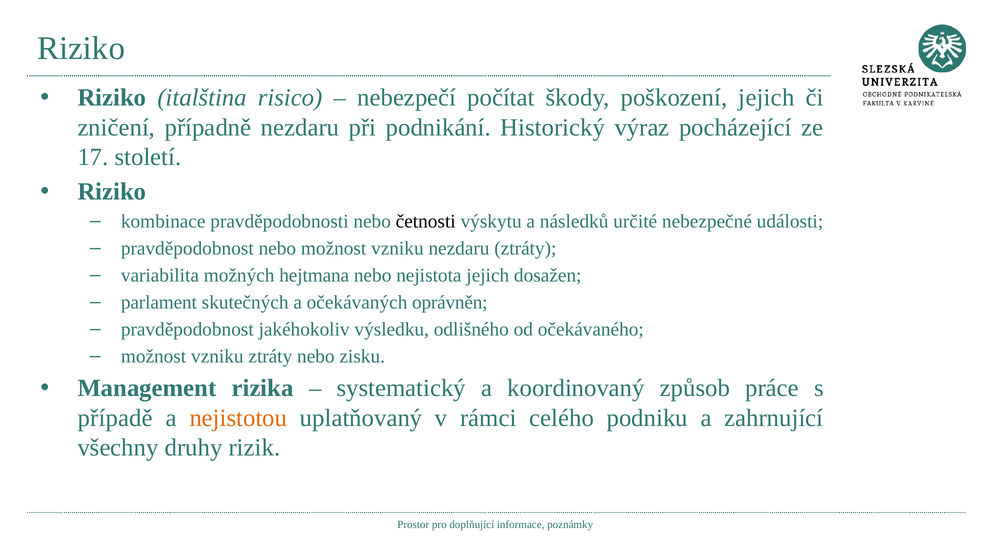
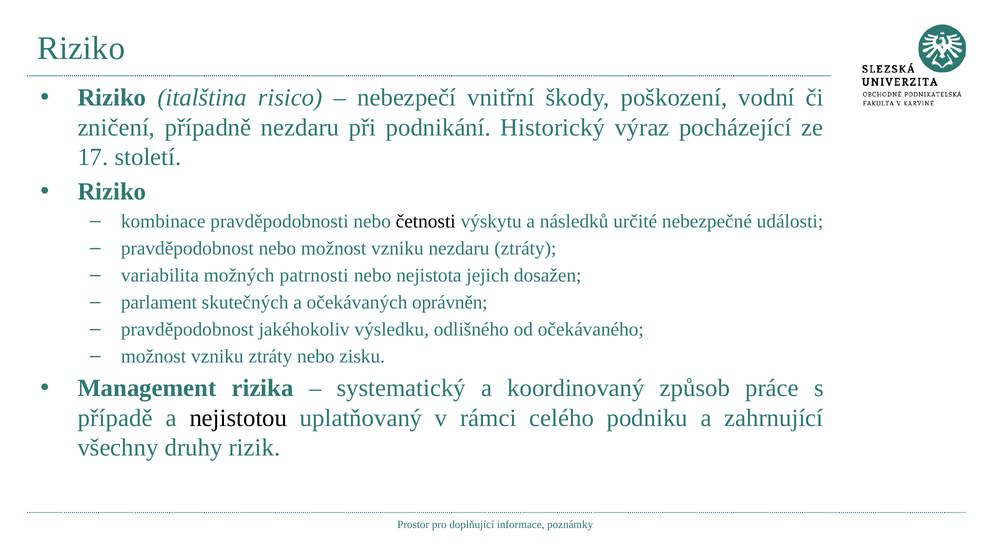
počítat: počítat -> vnitřní (501, 98)
poškození jejich: jejich -> vodní (767, 98)
hejtmana: hejtmana -> patrnosti (314, 276)
nejistotou colour: orange -> black (238, 418)
